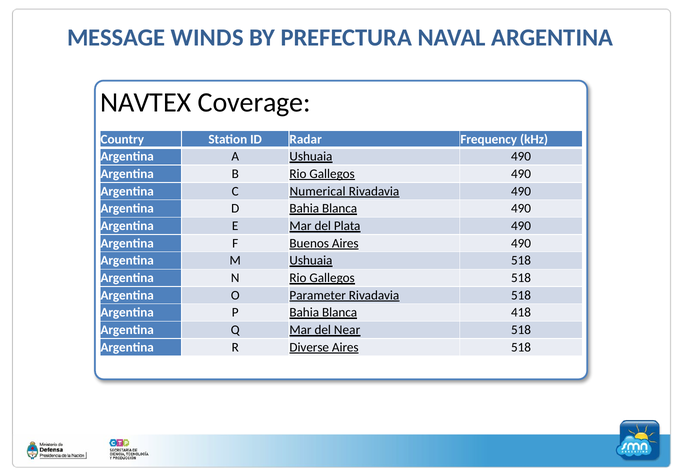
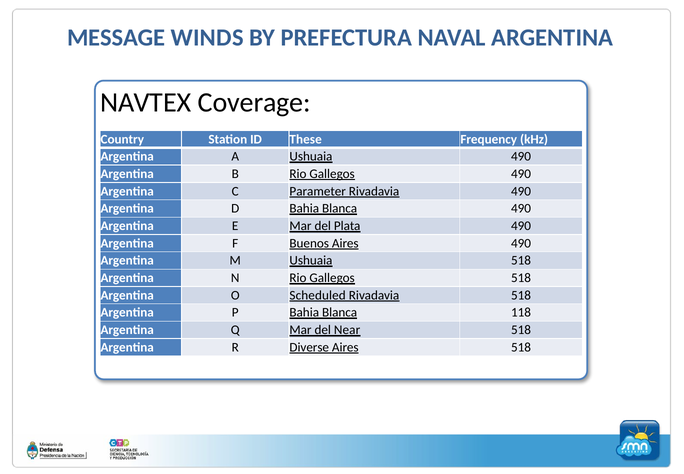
Radar: Radar -> These (306, 139)
Numerical: Numerical -> Parameter (318, 191)
Parameter: Parameter -> Scheduled (318, 295)
418: 418 -> 118 (521, 312)
